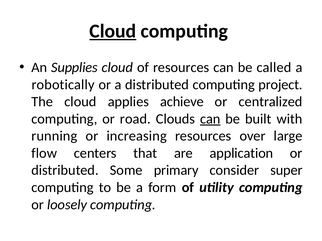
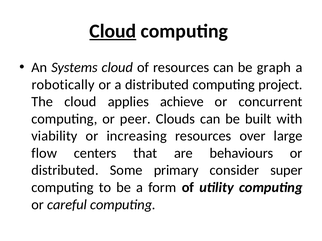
Supplies: Supplies -> Systems (74, 68)
called: called -> graph (274, 68)
centralized: centralized -> concurrent (271, 102)
road: road -> peer (135, 119)
can underline: present -> none (210, 119)
running: running -> viability (54, 136)
application: application -> behaviours (241, 153)
loosely: loosely -> careful (67, 205)
